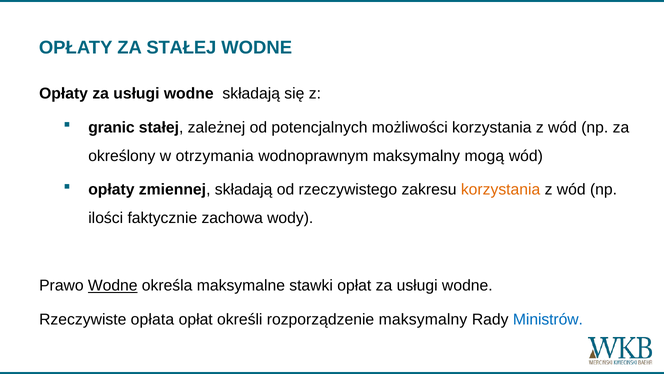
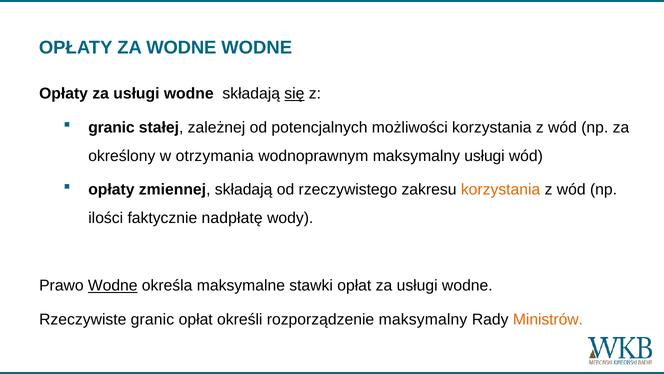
ZA STAŁEJ: STAŁEJ -> WODNE (181, 48)
się underline: none -> present (294, 94)
maksymalny mogą: mogą -> usługi (485, 156)
zachowa: zachowa -> nadpłatę (232, 218)
Rzeczywiste opłata: opłata -> granic (152, 319)
Ministrów colour: blue -> orange (548, 319)
